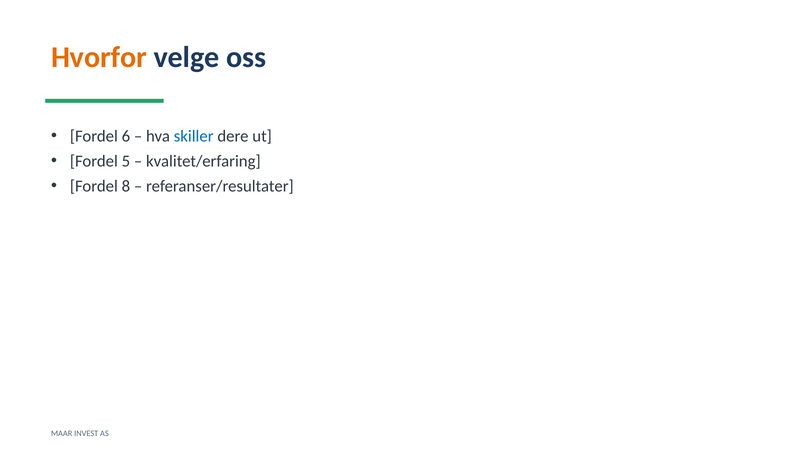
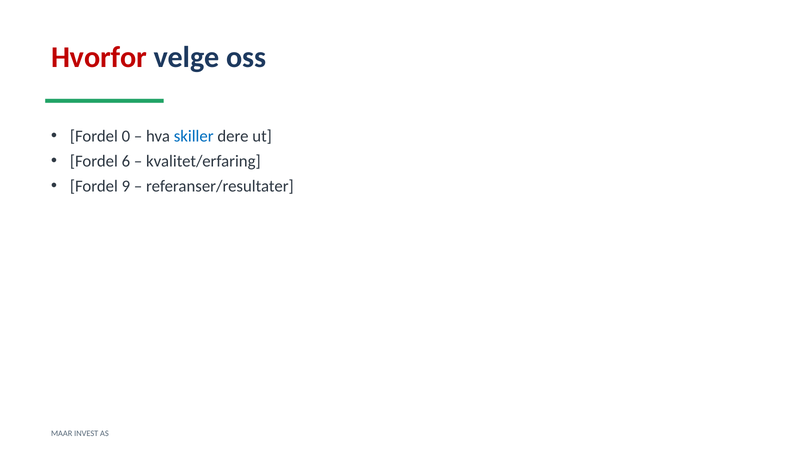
Hvorfor colour: orange -> red (99, 57)
6: 6 -> 0 (126, 136)
5: 5 -> 6 (126, 161)
8: 8 -> 9 (126, 186)
